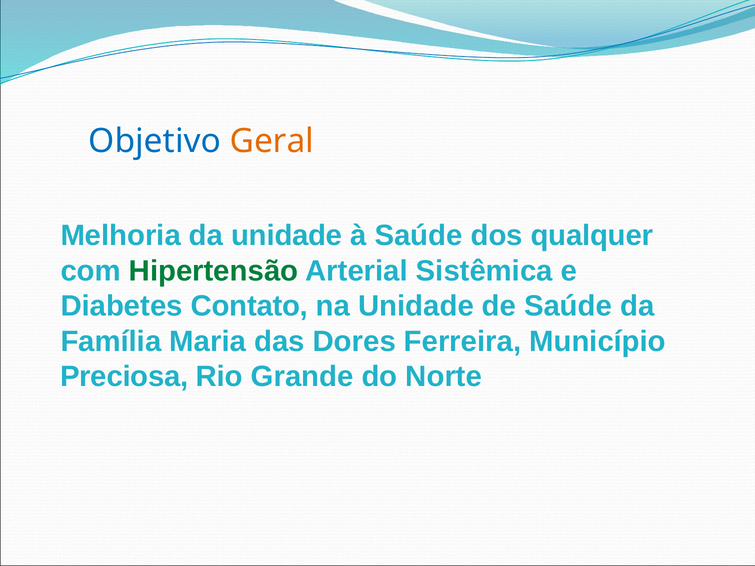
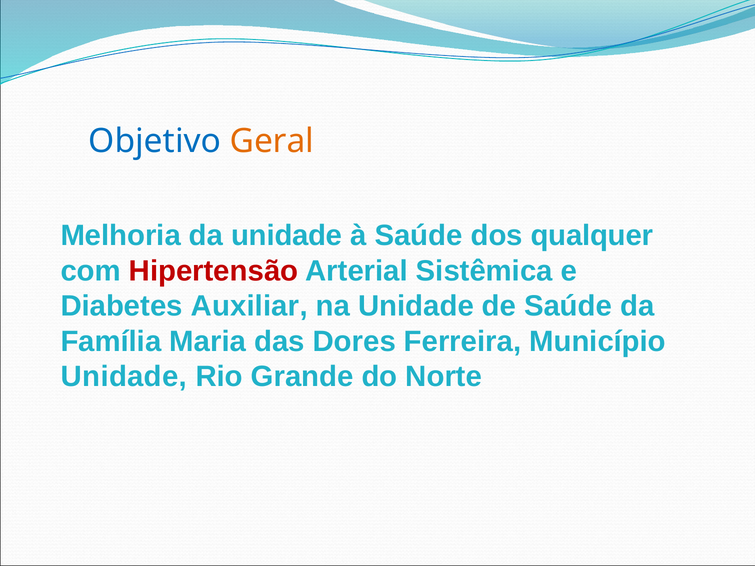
Hipertensão colour: green -> red (214, 271)
Contato: Contato -> Auxiliar (249, 306)
Preciosa: Preciosa -> Unidade (124, 377)
